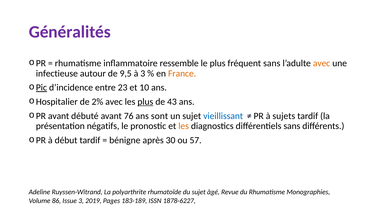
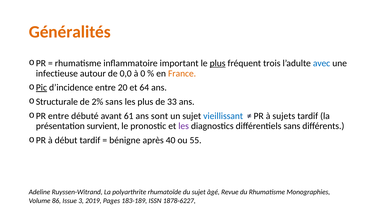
Généralités colour: purple -> orange (70, 32)
ressemble: ressemble -> important (179, 63)
plus underline: none -> present (218, 63)
fréquent sans: sans -> trois (272, 63)
avec colour: orange -> blue (322, 63)
9,5: 9,5 -> 0,0 (126, 73)
à 3: 3 -> 0 (143, 73)
23: 23 -> 20 (123, 87)
10: 10 -> 64 (144, 87)
Hospitalier: Hospitalier -> Structurale (57, 102)
2% avec: avec -> sans (114, 102)
plus underline: present -> none (145, 102)
43: 43 -> 33 (172, 102)
PR avant: avant -> entre (59, 116)
76: 76 -> 61 (129, 116)
négatifs: négatifs -> survient (103, 126)
les colour: orange -> purple (184, 126)
30: 30 -> 40 (171, 140)
57: 57 -> 55 (196, 140)
